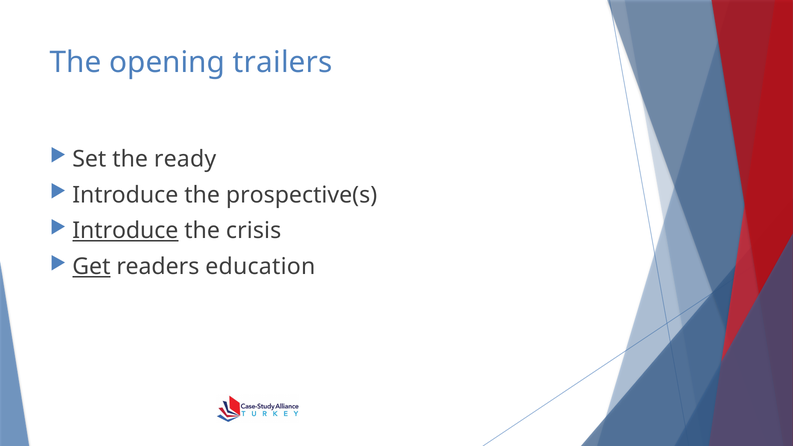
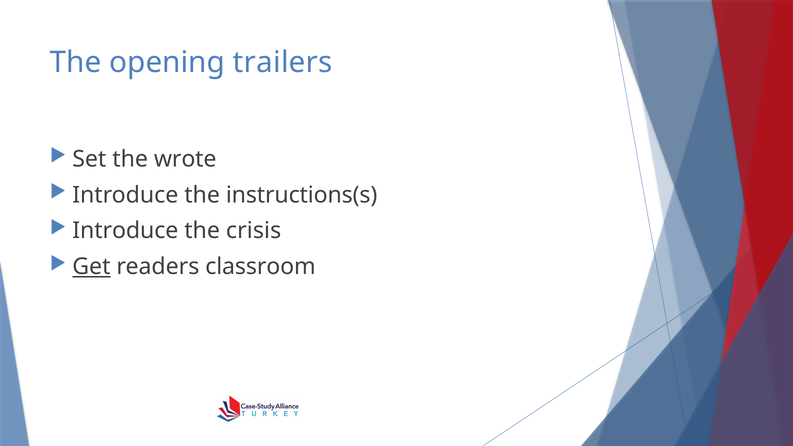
ready: ready -> wrote (185, 159)
prospective(s: prospective(s -> instructions(s (302, 195)
Introduce underline: present -> none (125, 231)
education: education -> classroom (261, 267)
